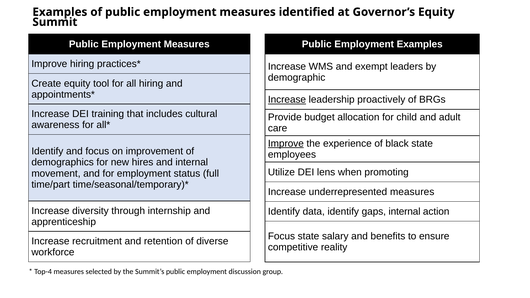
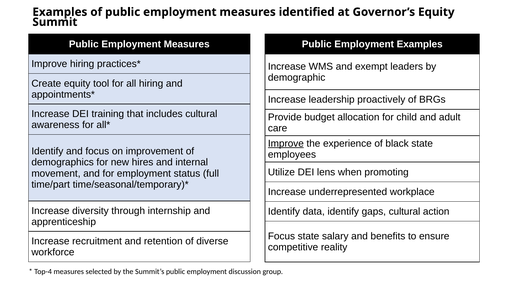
Increase underline: present -> none (287, 100)
underrepresented measures: measures -> workplace (412, 192)
gaps internal: internal -> cultural (405, 212)
